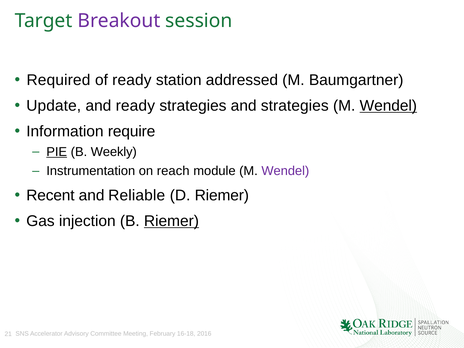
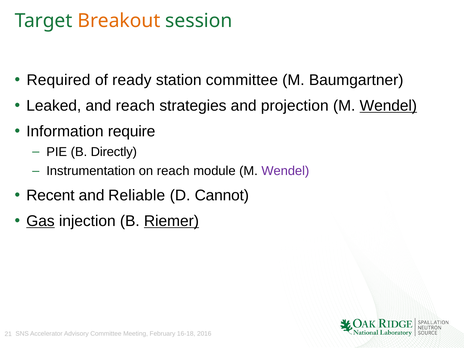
Breakout colour: purple -> orange (119, 21)
station addressed: addressed -> committee (242, 80)
Update: Update -> Leaked (54, 106)
and ready: ready -> reach (135, 106)
and strategies: strategies -> projection (295, 106)
PIE underline: present -> none (57, 152)
Weekly: Weekly -> Directly (114, 152)
D Riemer: Riemer -> Cannot (222, 195)
Gas underline: none -> present (40, 221)
